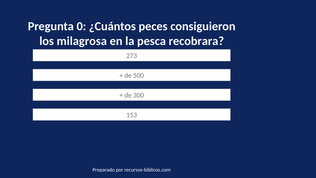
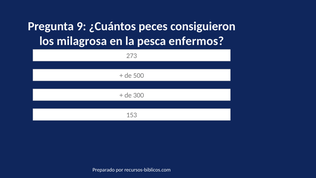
0: 0 -> 9 (81, 26)
recobrara: recobrara -> enfermos (196, 41)
